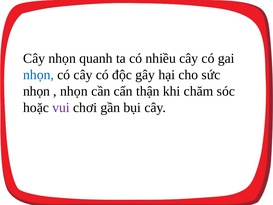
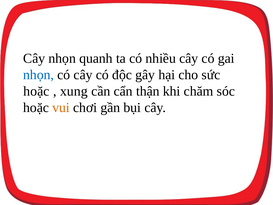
nhọn: nhọn -> hoặc (36, 91)
nhọn: nhọn -> xung (74, 91)
vui colour: purple -> orange (61, 107)
